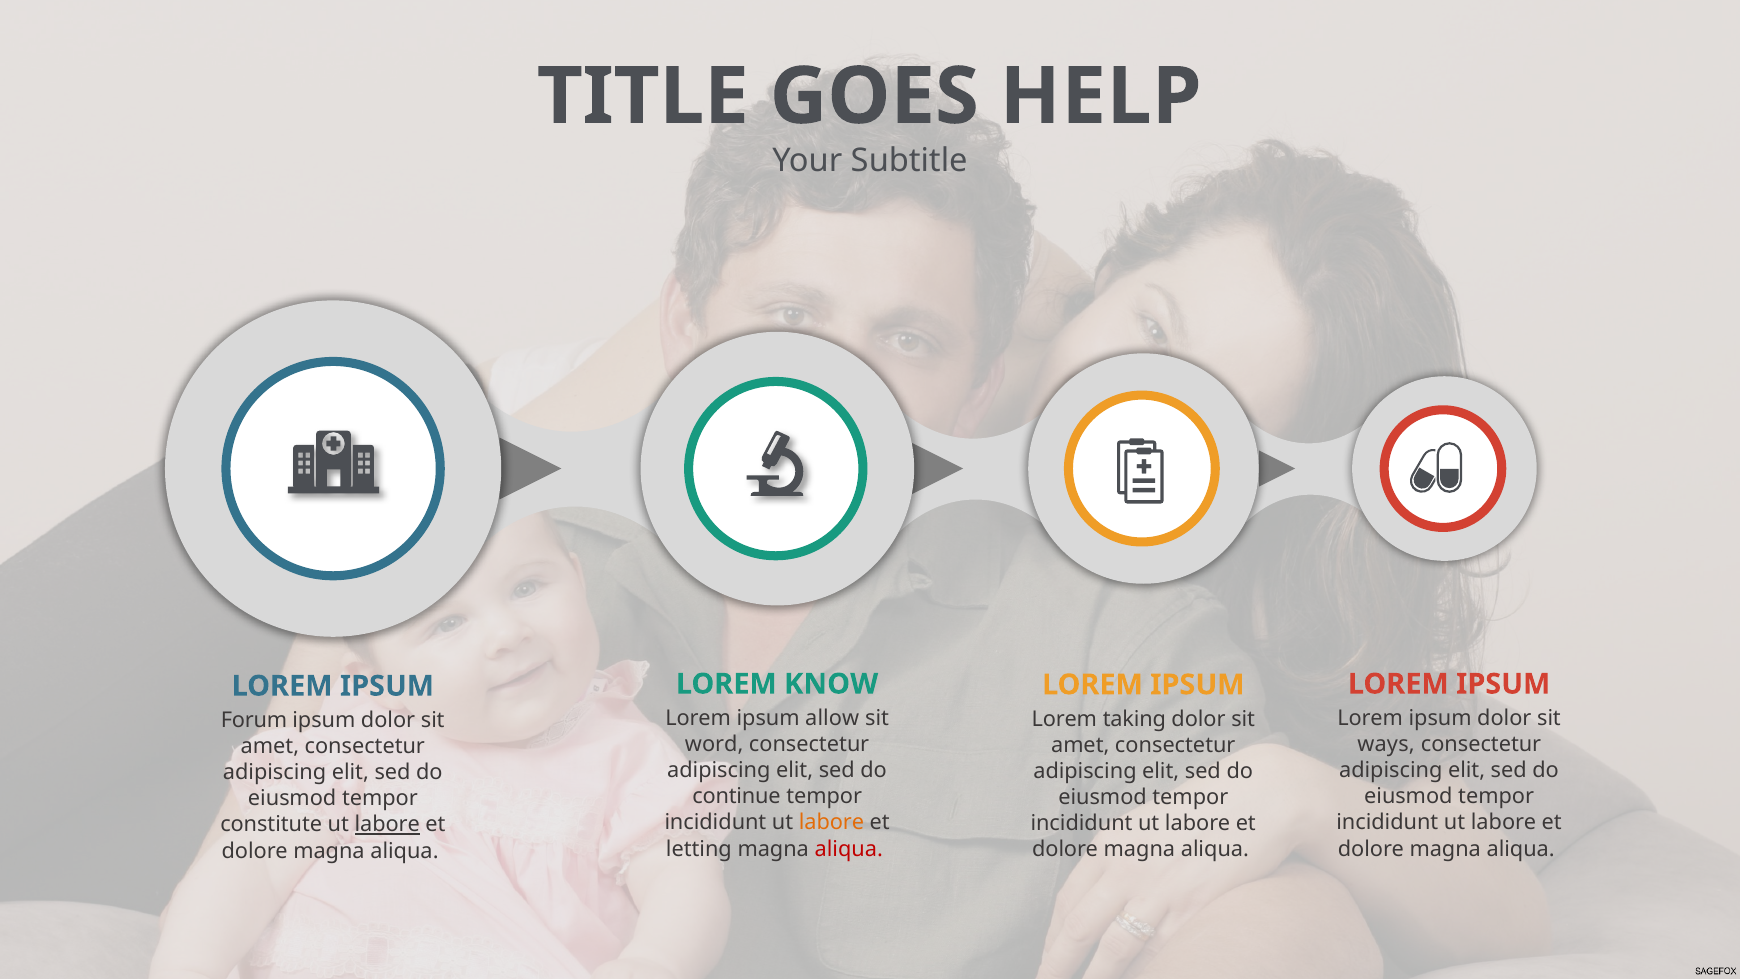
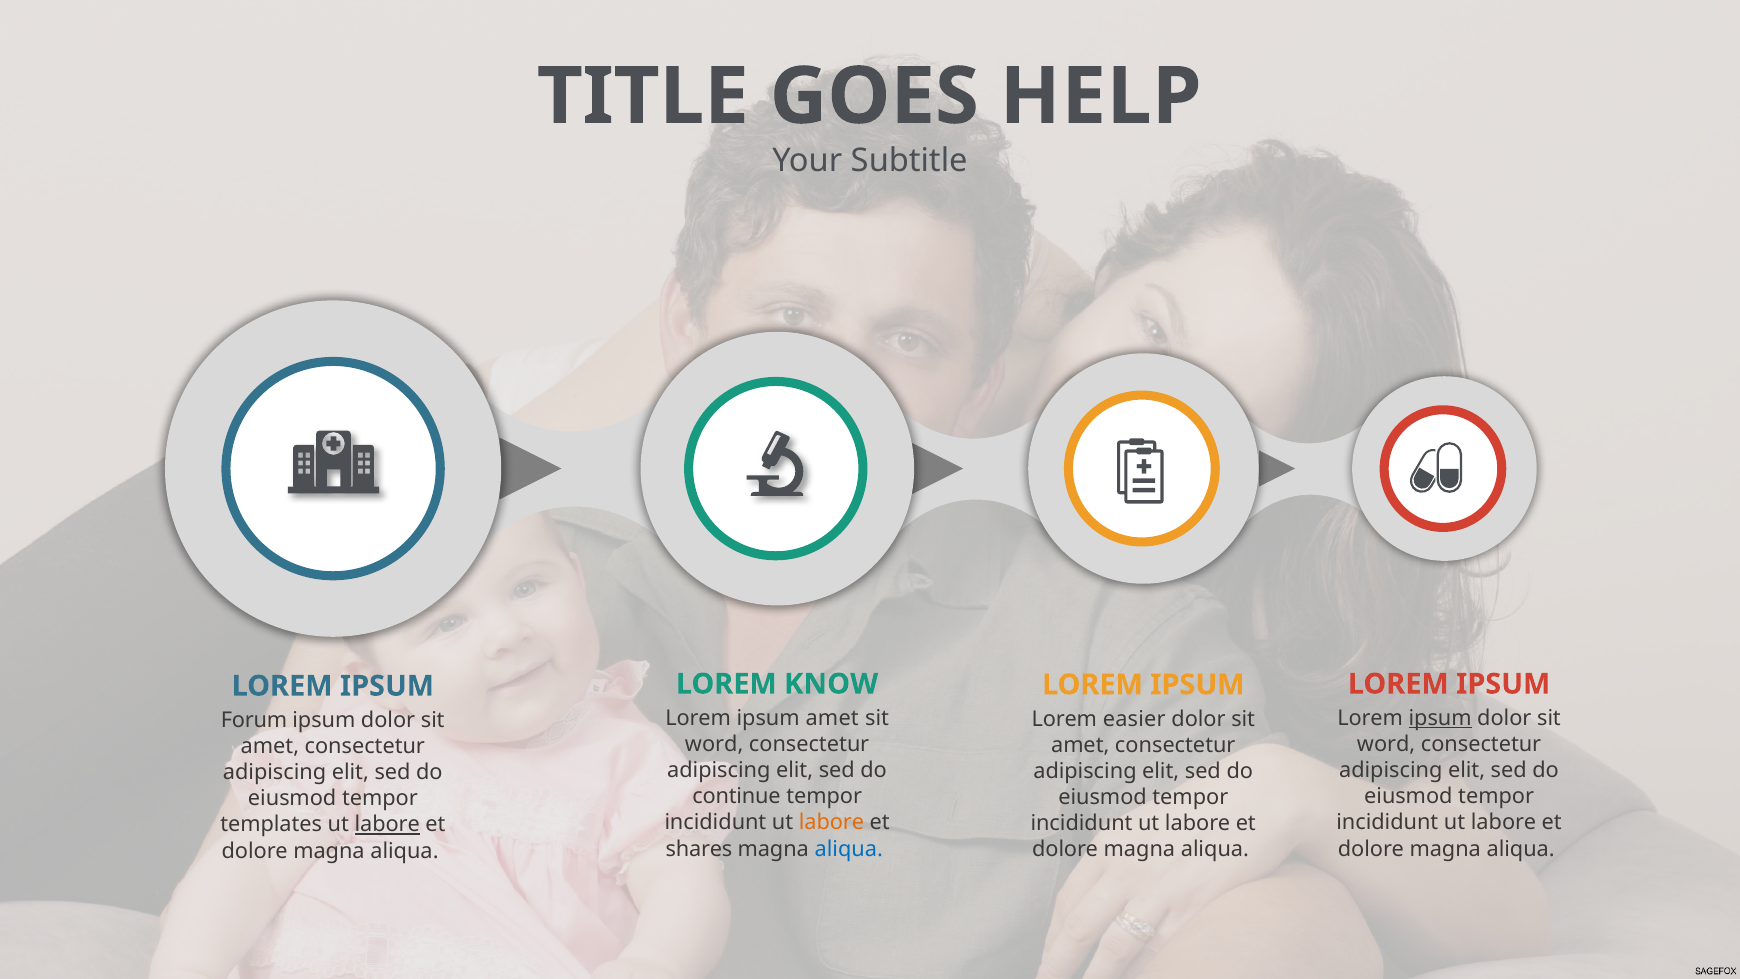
ipsum allow: allow -> amet (832, 718)
ipsum underline: none -> present (1440, 718)
taking: taking -> easier (1134, 719)
ways: ways -> word (1386, 744)
constitute: constitute -> templates (271, 825)
letting: letting -> shares (699, 849)
aliqua colour: red -> blue (849, 849)
